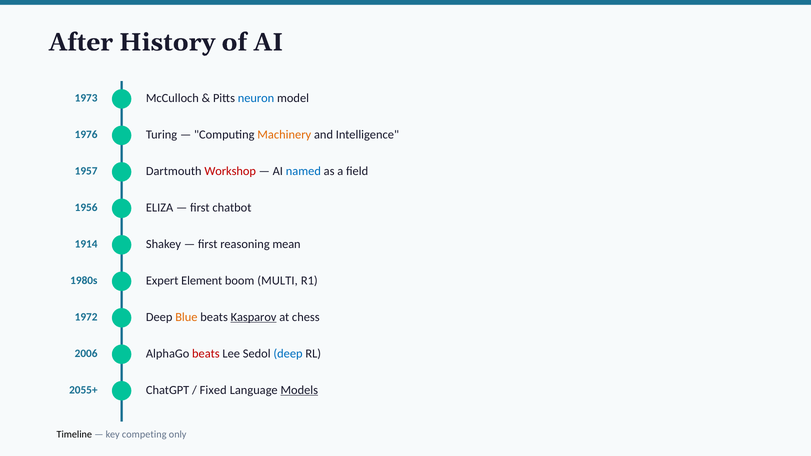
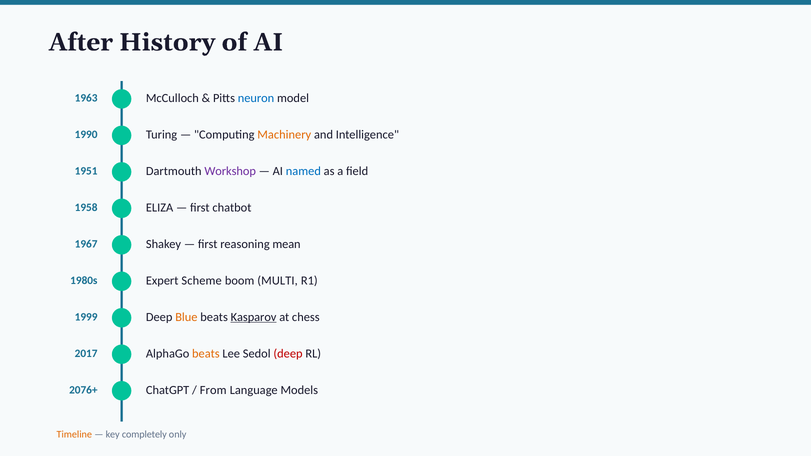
1973: 1973 -> 1963 (86, 98)
1976: 1976 -> 1990 (86, 135)
1957: 1957 -> 1951 (86, 171)
Workshop colour: red -> purple (230, 171)
1956: 1956 -> 1958 (86, 208)
1914: 1914 -> 1967 (86, 244)
Element: Element -> Scheme (202, 281)
1972: 1972 -> 1999 (86, 317)
2006: 2006 -> 2017 (86, 354)
beats colour: red -> orange (206, 354)
deep colour: blue -> red (288, 354)
2055+: 2055+ -> 2076+ (83, 390)
Fixed: Fixed -> From (213, 390)
Models underline: present -> none (299, 390)
Timeline colour: black -> orange (74, 435)
competing: competing -> completely (144, 435)
